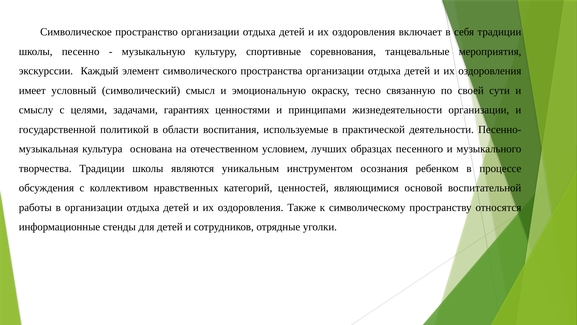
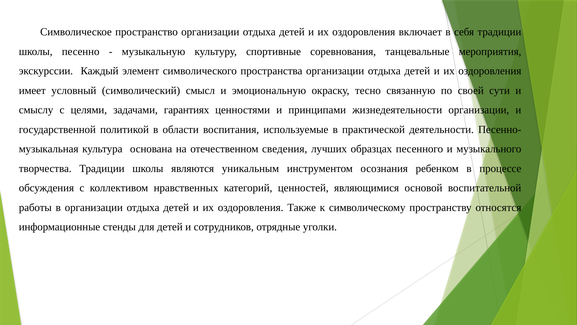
условием: условием -> сведения (285, 149)
